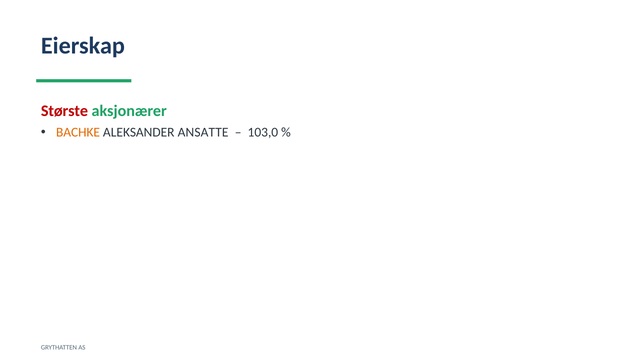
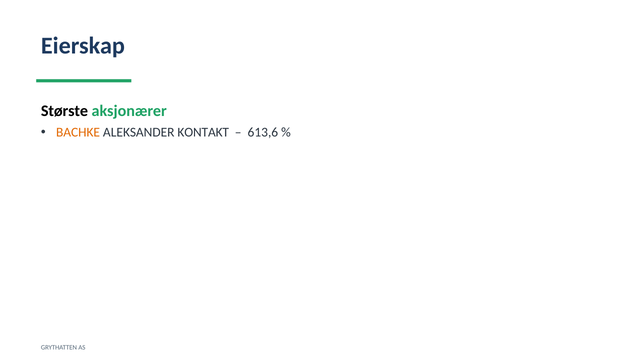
Største colour: red -> black (65, 111)
ANSATTE: ANSATTE -> KONTAKT (203, 132)
103,0: 103,0 -> 613,6 (263, 132)
